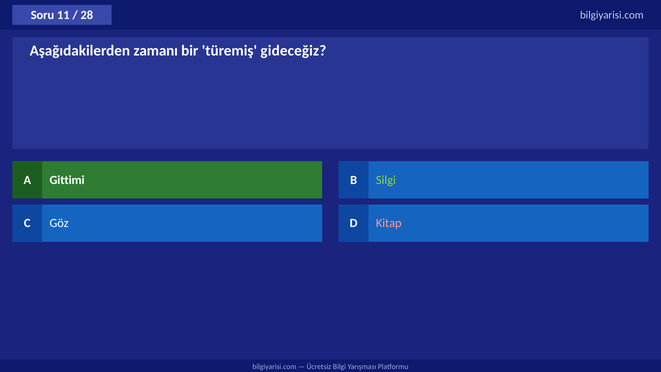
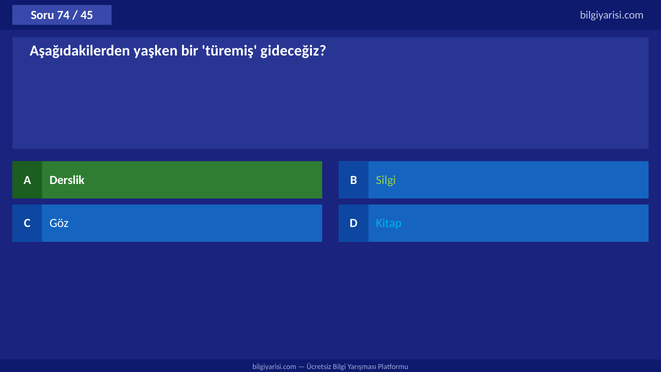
11: 11 -> 74 (63, 15)
28: 28 -> 45 (87, 15)
zamanı: zamanı -> yaşken (156, 51)
Gittimi: Gittimi -> Derslik (67, 180)
Kitap colour: pink -> light blue (389, 223)
